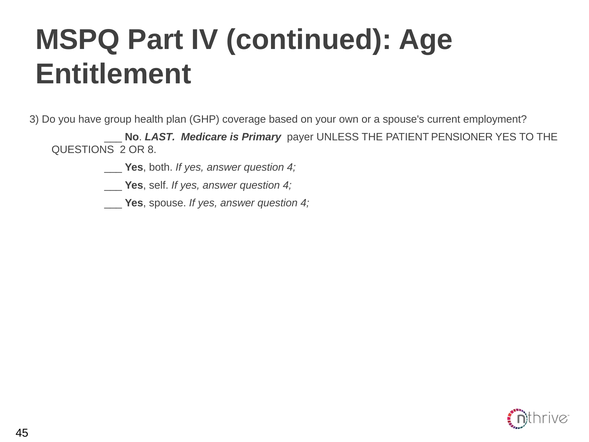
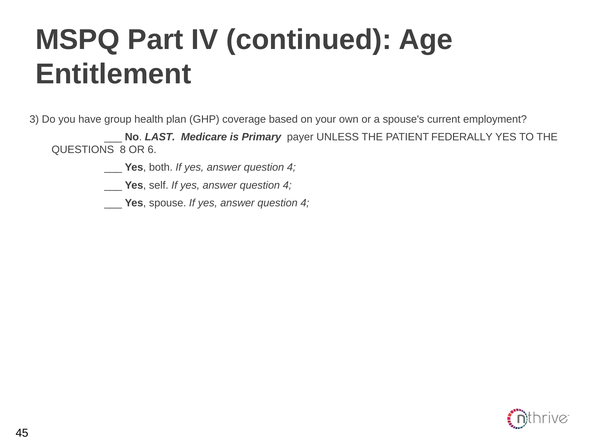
PENSIONER: PENSIONER -> FEDERALLY (462, 137)
2: 2 -> 8 (123, 150)
8: 8 -> 6 (152, 150)
